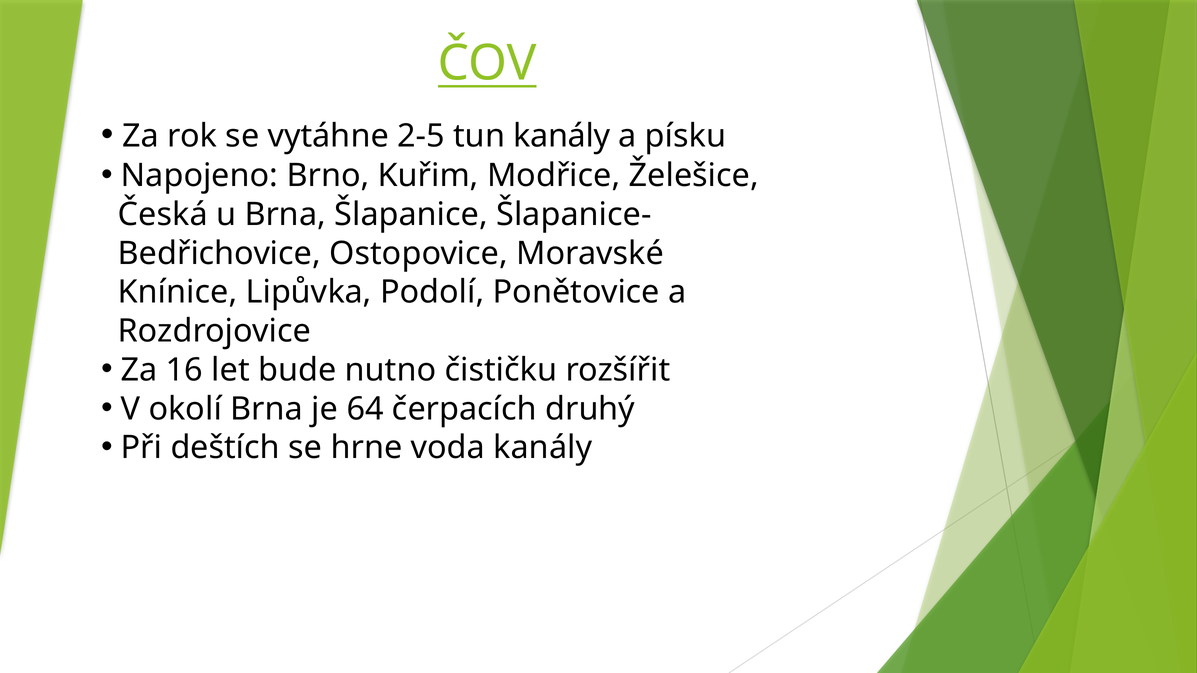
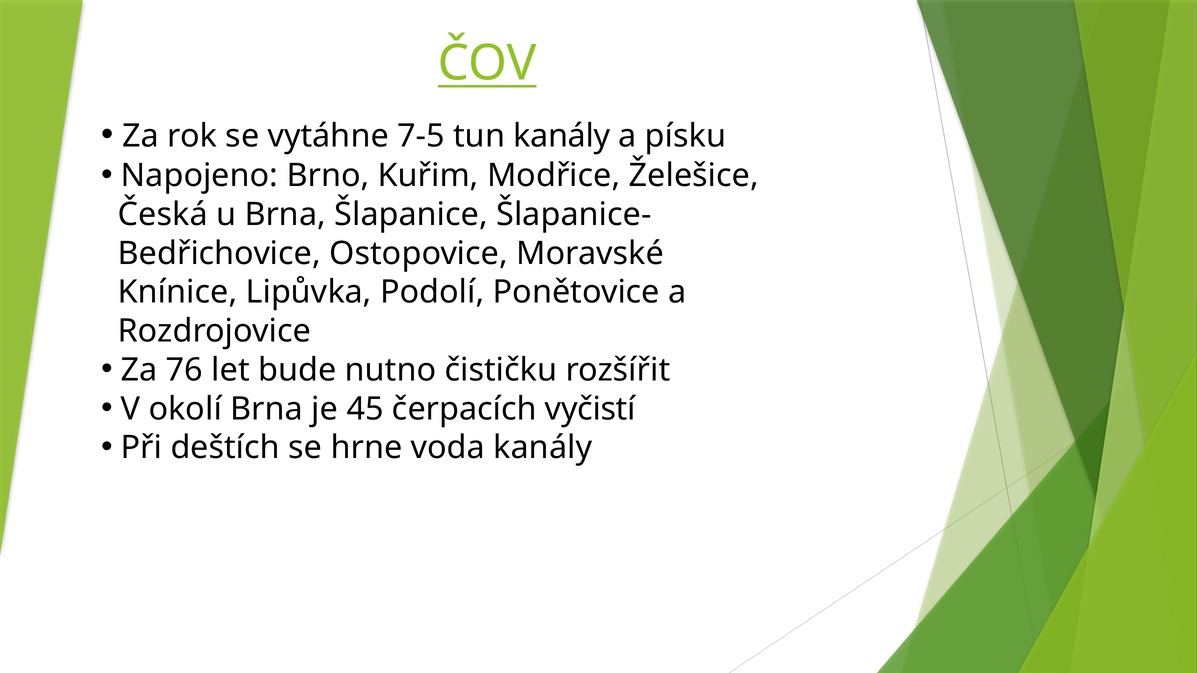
2-5: 2-5 -> 7-5 (421, 136)
16: 16 -> 76 (184, 370)
64: 64 -> 45 (365, 409)
druhý: druhý -> vyčistí (590, 409)
